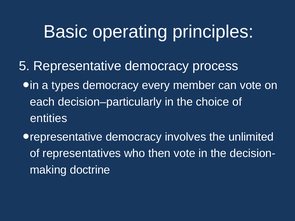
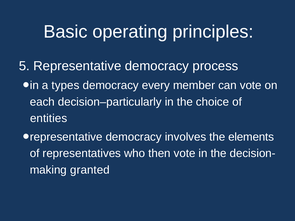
unlimited: unlimited -> elements (251, 137)
doctrine: doctrine -> granted (90, 170)
